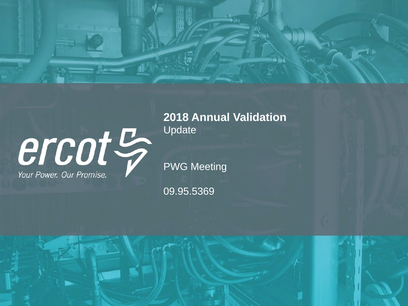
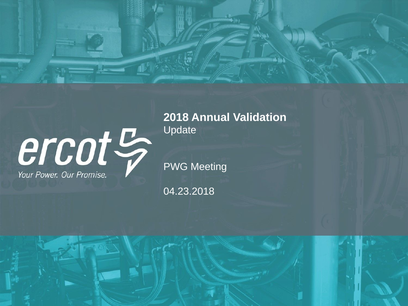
09.95.5369: 09.95.5369 -> 04.23.2018 (189, 191)
